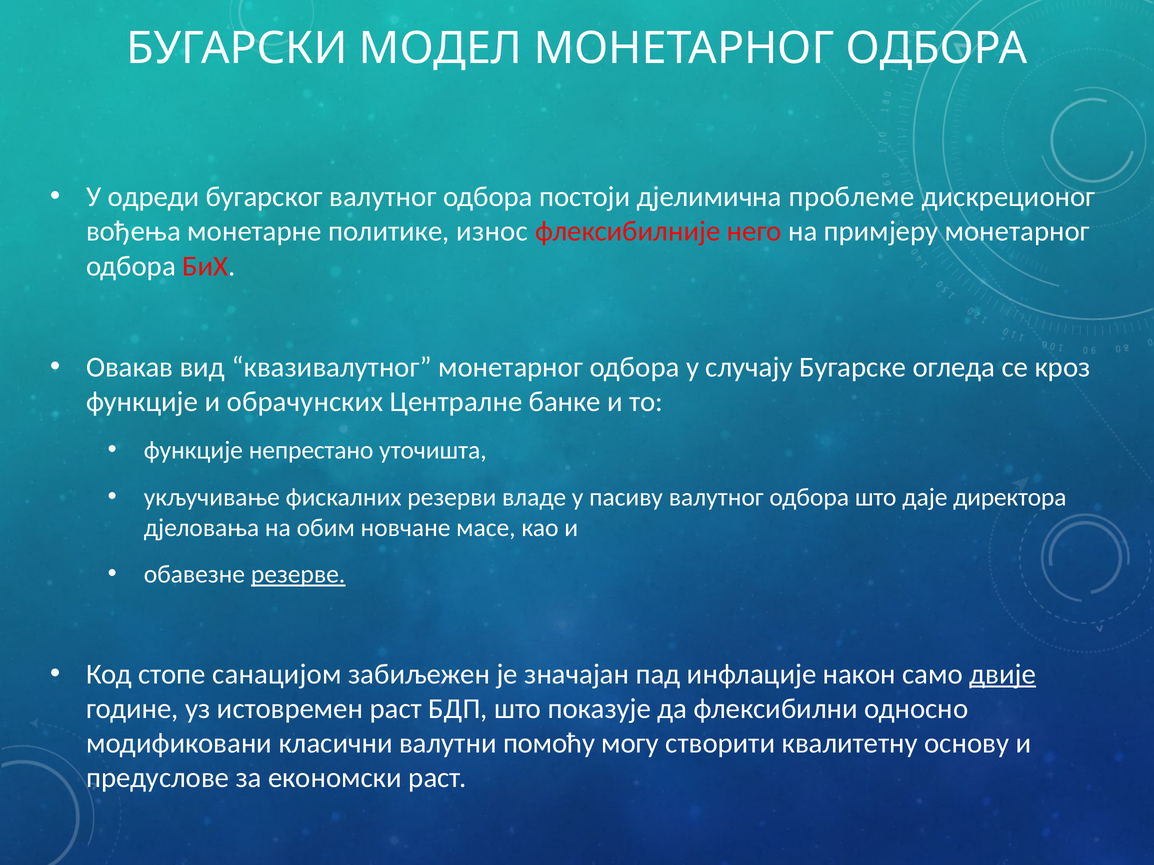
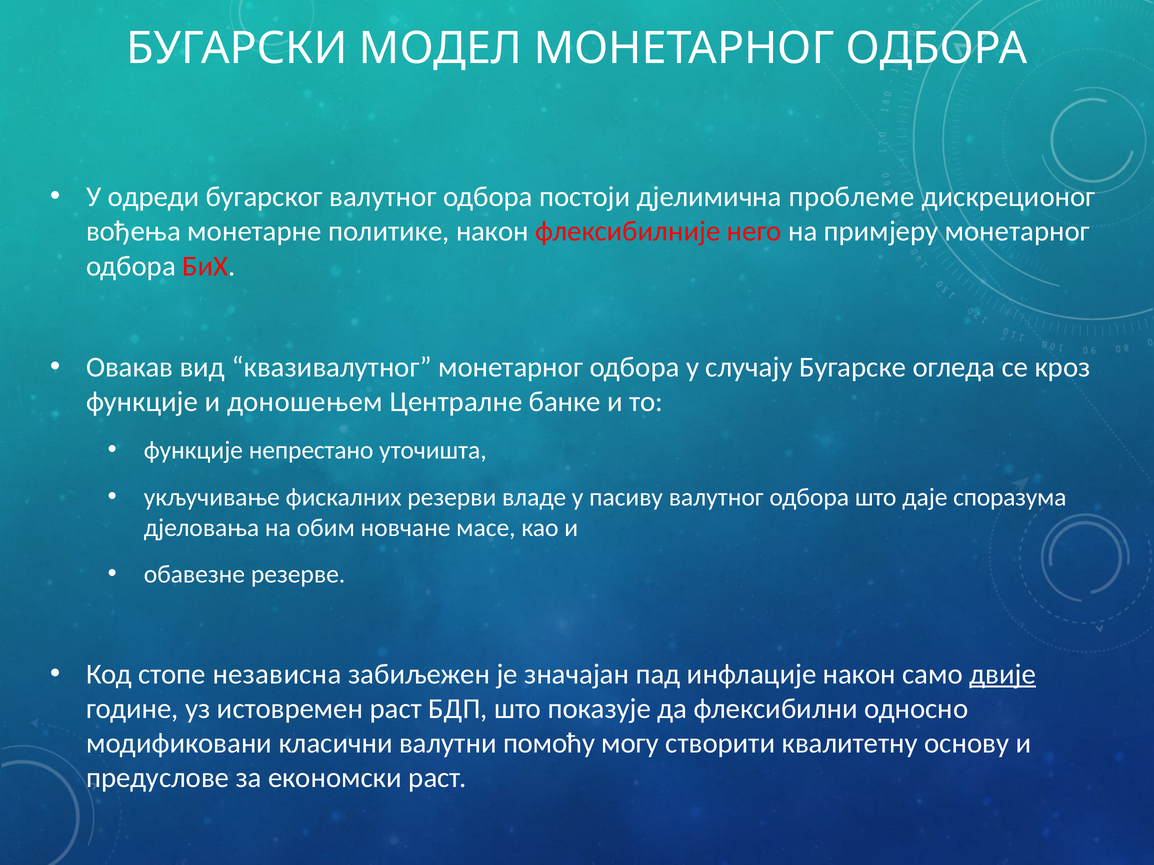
политике износ: износ -> након (492, 232)
обрачунских: обрачунских -> доношењем (305, 402)
директора: директора -> споразума (1010, 497)
резерве underline: present -> none (298, 575)
санацијом: санацијом -> независна (277, 674)
